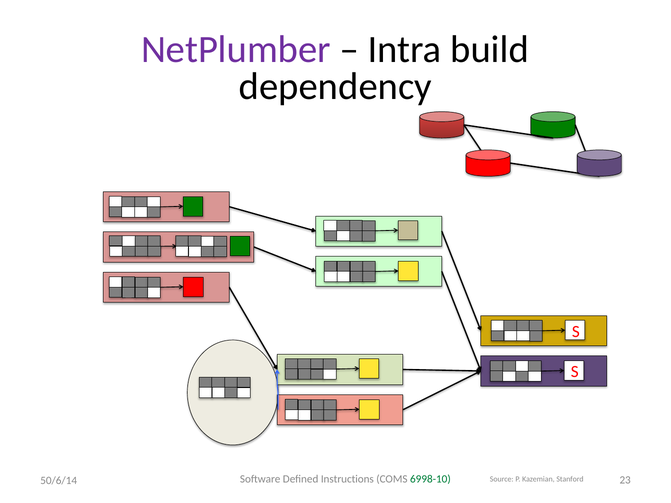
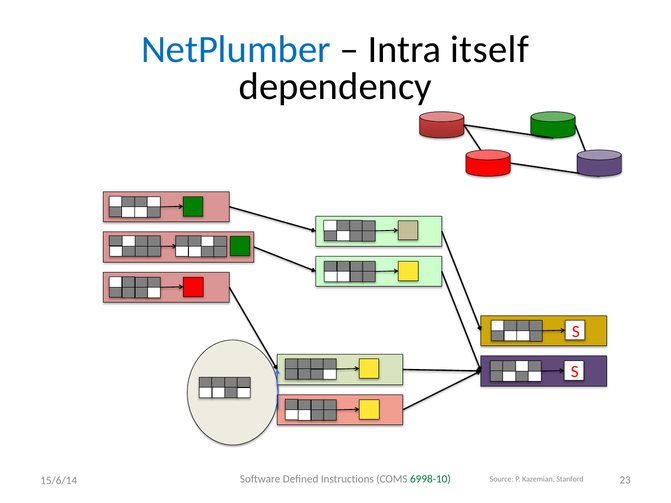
NetPlumber colour: purple -> blue (236, 49)
build: build -> itself (490, 49)
50/6/14: 50/6/14 -> 15/6/14 (59, 481)
